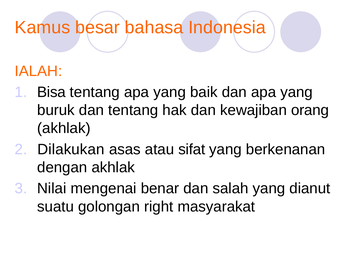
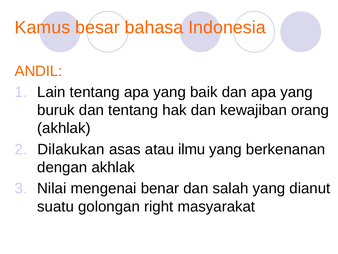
IALAH: IALAH -> ANDIL (38, 71)
Bisa: Bisa -> Lain (51, 92)
sifat: sifat -> ilmu (192, 149)
